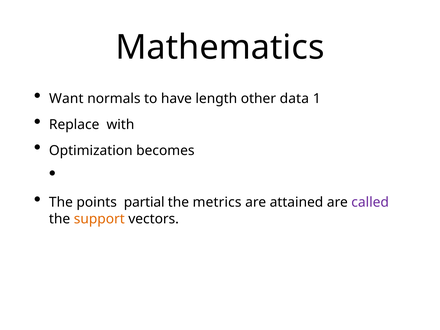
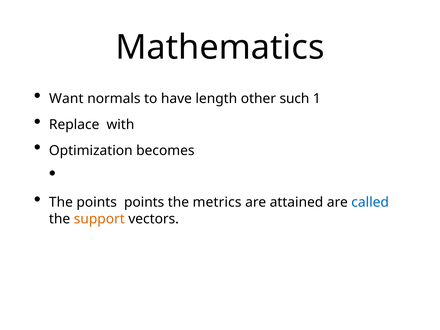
data: data -> such (294, 99)
points partial: partial -> points (144, 202)
called colour: purple -> blue (370, 202)
